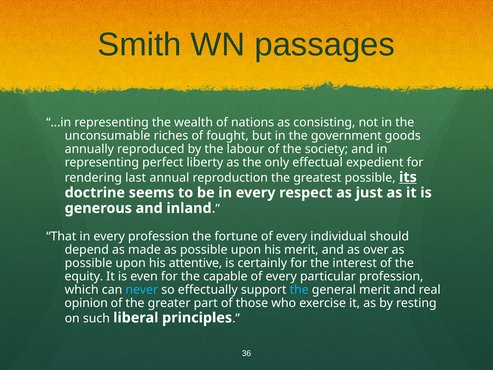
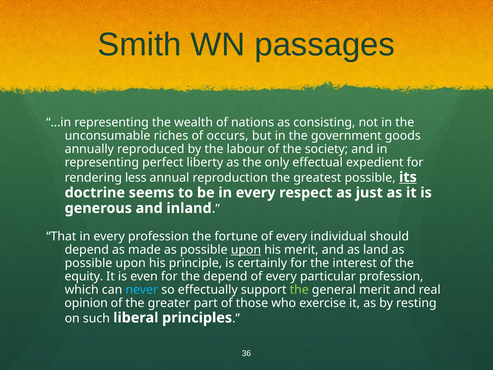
fought: fought -> occurs (228, 136)
last: last -> less (136, 178)
upon underline: none -> present (246, 250)
over: over -> land (376, 250)
attentive: attentive -> principle (195, 263)
the capable: capable -> depend (225, 276)
the colour: light blue -> light green (299, 290)
